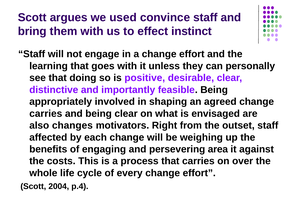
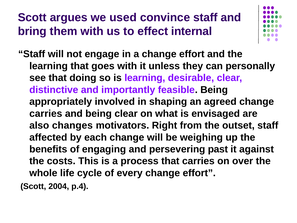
instinct: instinct -> internal (192, 31)
is positive: positive -> learning (145, 78)
area: area -> past (218, 149)
